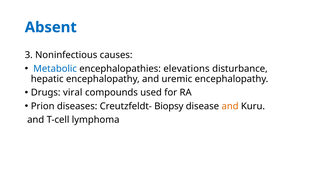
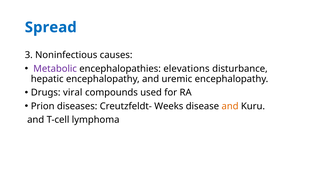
Absent: Absent -> Spread (51, 27)
Metabolic colour: blue -> purple (55, 69)
Biopsy: Biopsy -> Weeks (169, 106)
